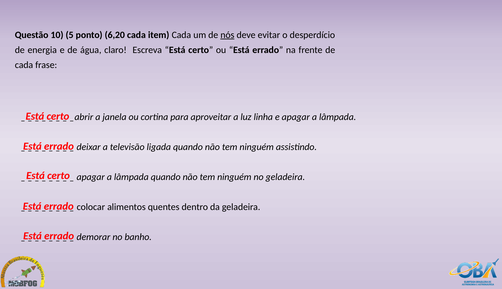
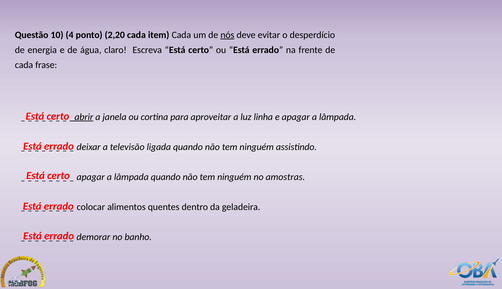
5: 5 -> 4 (70, 35)
6,20: 6,20 -> 2,20 (115, 35)
_abrir underline: none -> present (81, 117)
no geladeira: geladeira -> amostras (285, 177)
